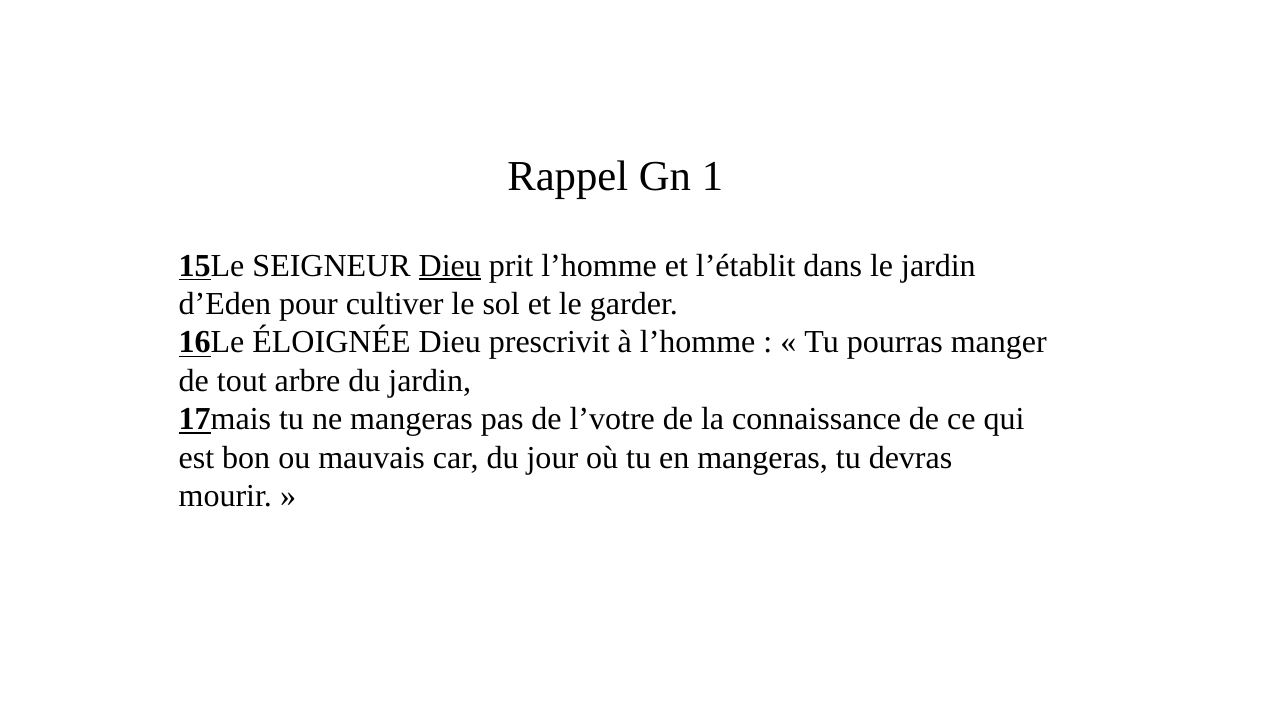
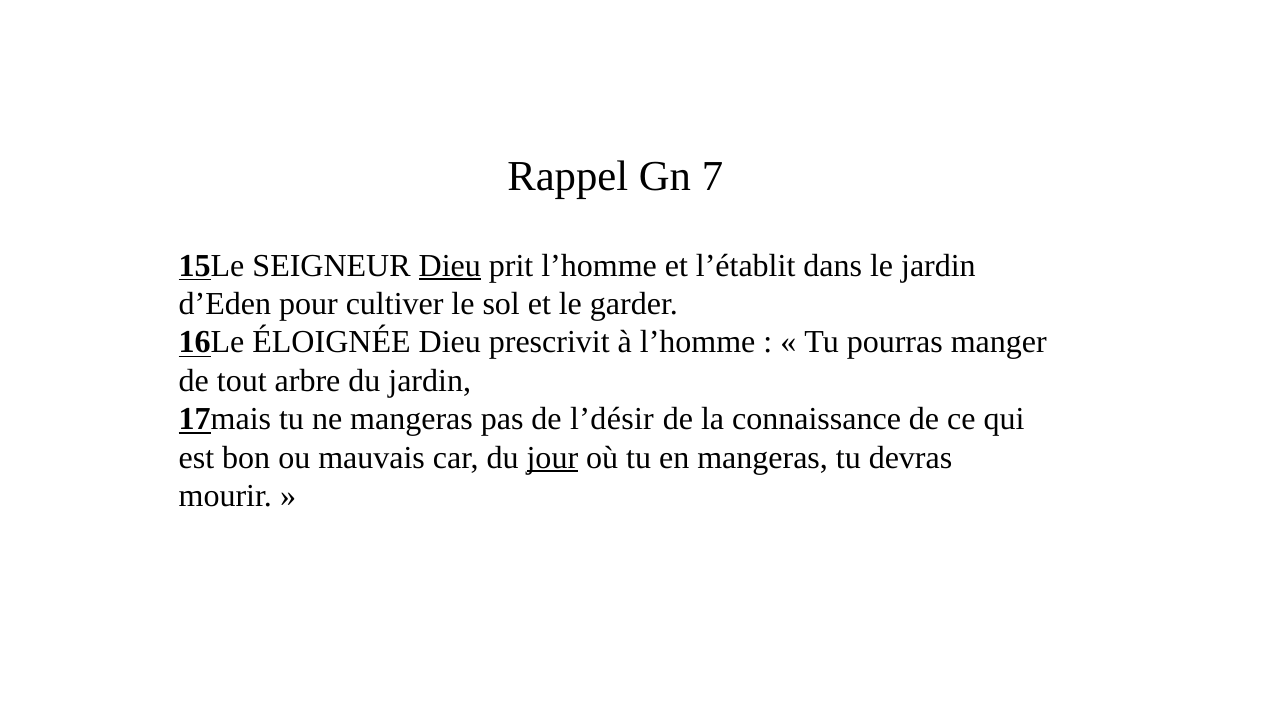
1: 1 -> 7 (712, 177)
l’votre: l’votre -> l’désir (612, 419)
jour underline: none -> present (552, 458)
